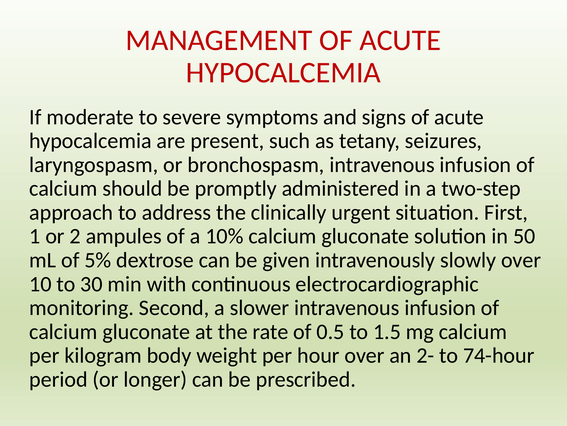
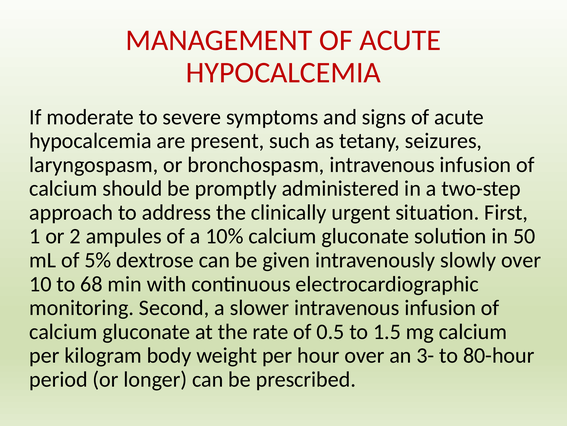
30: 30 -> 68 (91, 284)
2-: 2- -> 3- (425, 355)
74-hour: 74-hour -> 80-hour (499, 355)
